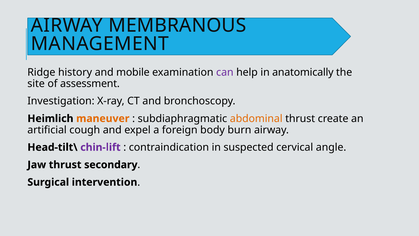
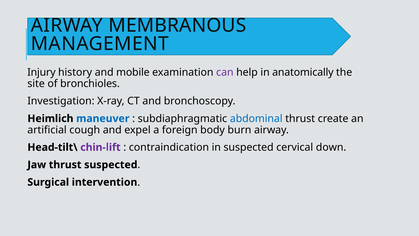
Ridge: Ridge -> Injury (41, 72)
assessment: assessment -> bronchioles (90, 84)
maneuver colour: orange -> blue (103, 118)
abdominal colour: orange -> blue (256, 118)
angle: angle -> down (331, 147)
thrust secondary: secondary -> suspected (111, 165)
